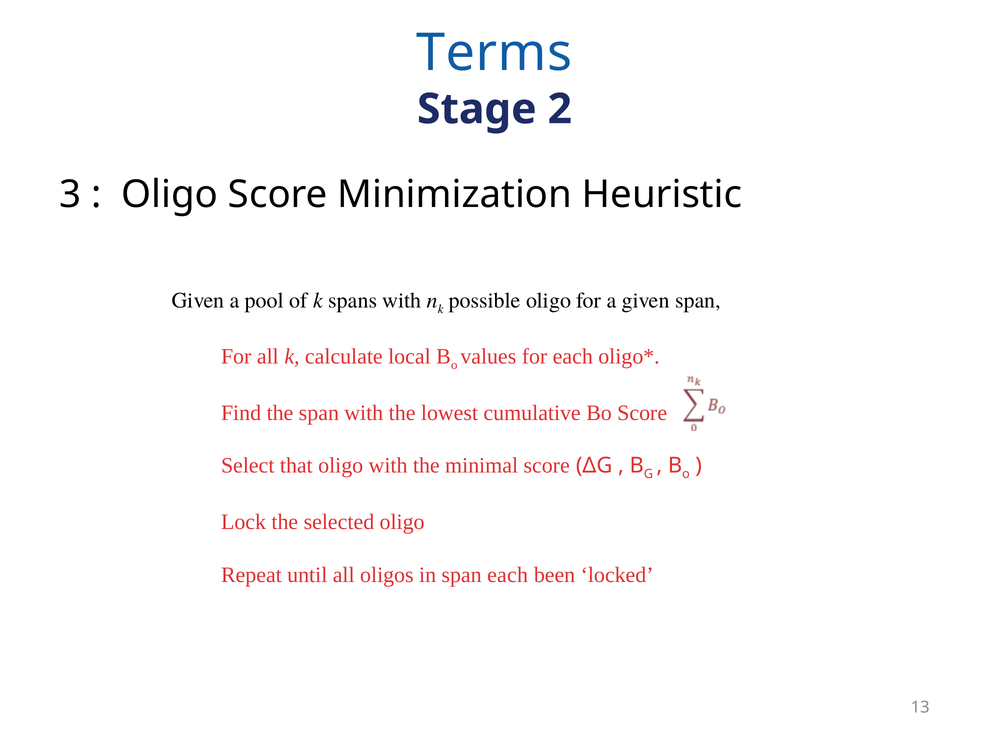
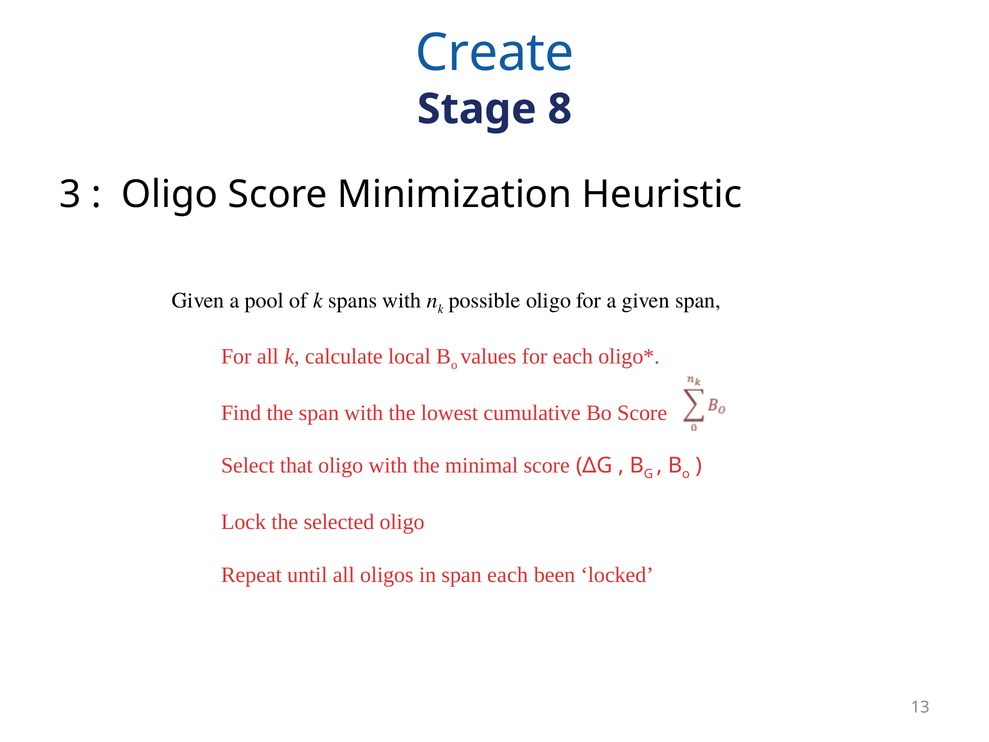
Terms: Terms -> Create (495, 53)
2: 2 -> 8 (560, 109)
